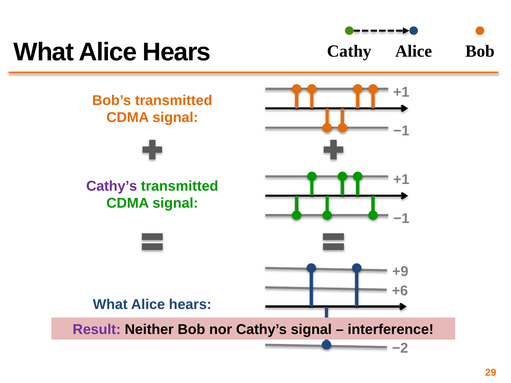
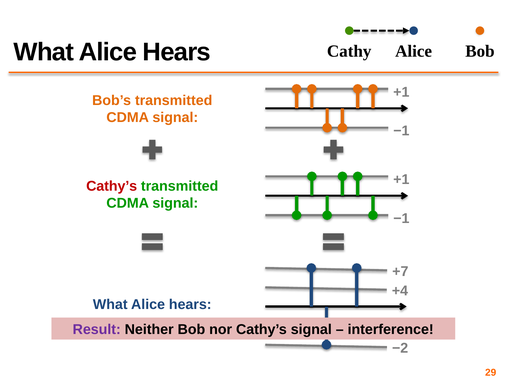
Cathy’s colour: purple -> red (112, 186)
+9: +9 -> +7 (400, 271)
+6: +6 -> +4 (400, 291)
